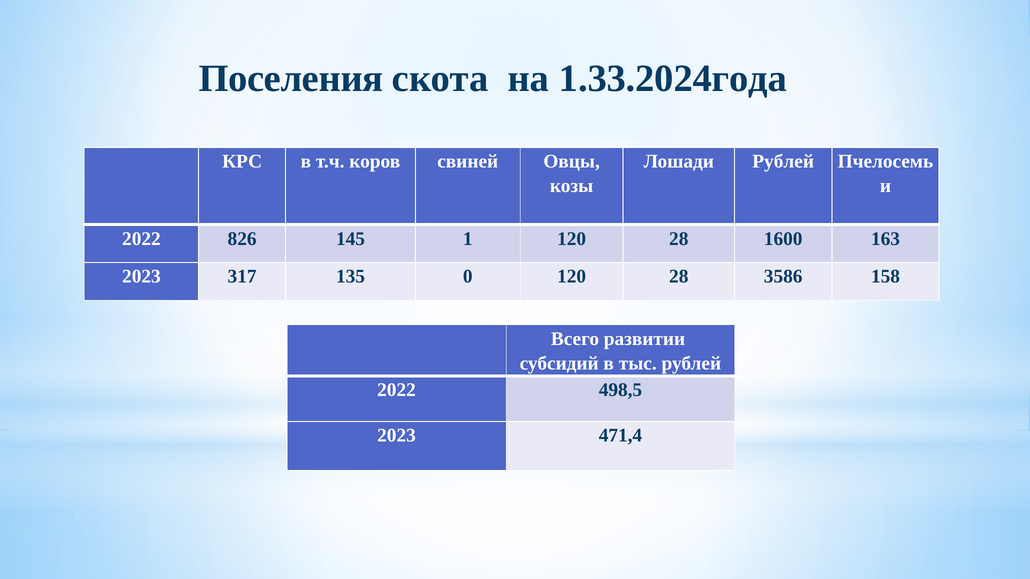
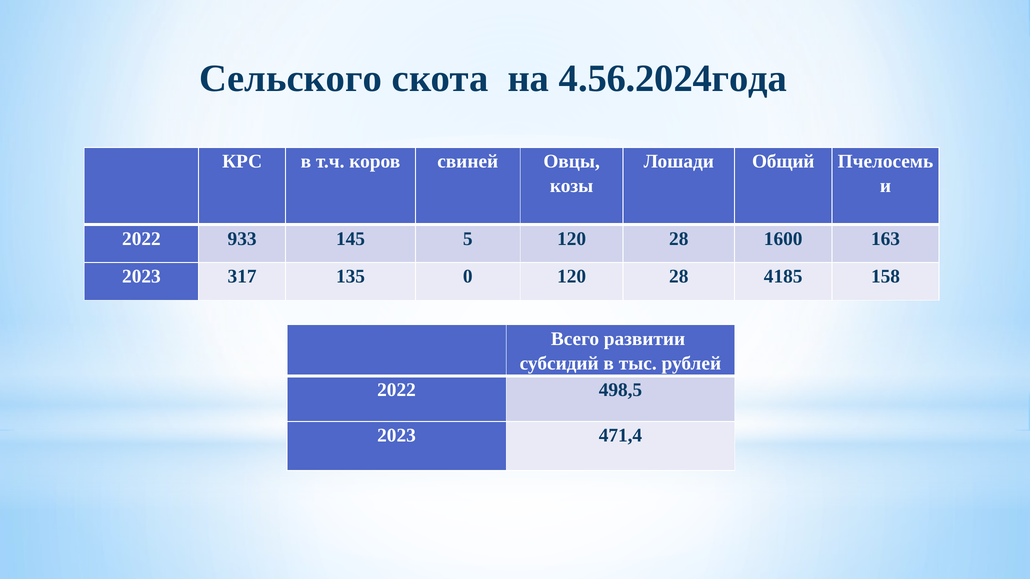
Поселения: Поселения -> Сельского (291, 78)
1.33.2024года: 1.33.2024года -> 4.56.2024года (673, 78)
Лошади Рублей: Рублей -> Общий (783, 162)
826: 826 -> 933 (242, 239)
1: 1 -> 5 (468, 239)
3586: 3586 -> 4185 (783, 277)
